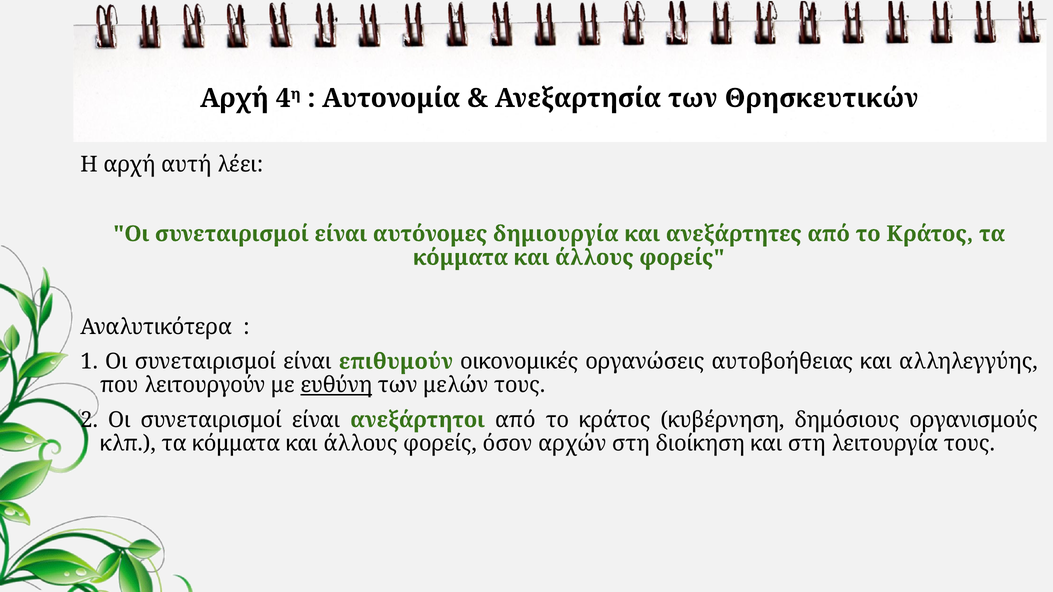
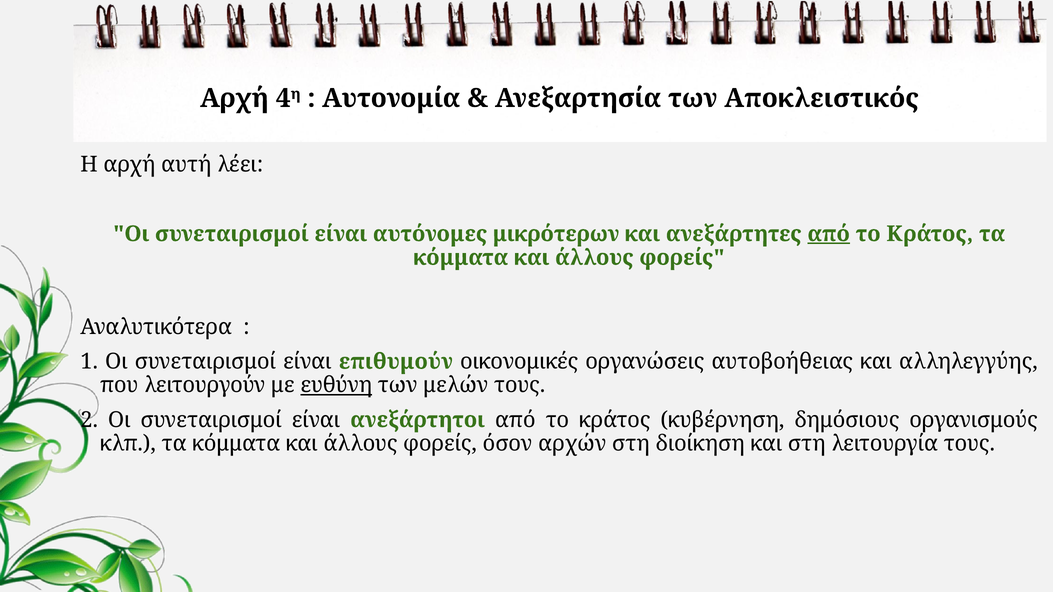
Θρησκευτικών: Θρησκευτικών -> Αποκλειστικός (822, 98)
δημιουργία: δημιουργία -> μικρότερων (556, 234)
από underline: none -> present (829, 234)
